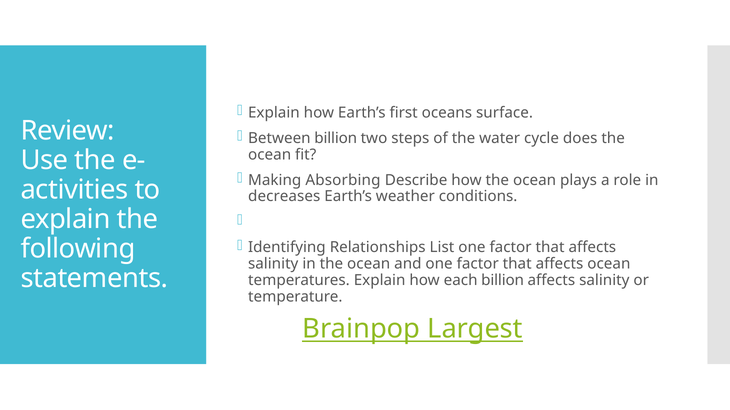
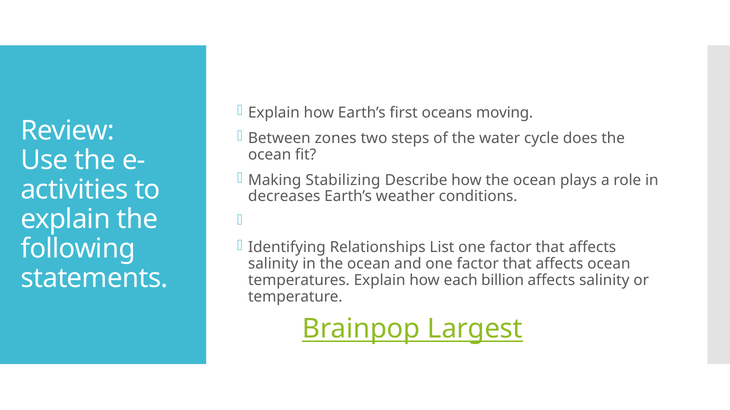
surface: surface -> moving (505, 113)
Between billion: billion -> zones (336, 138)
Absorbing: Absorbing -> Stabilizing (343, 180)
